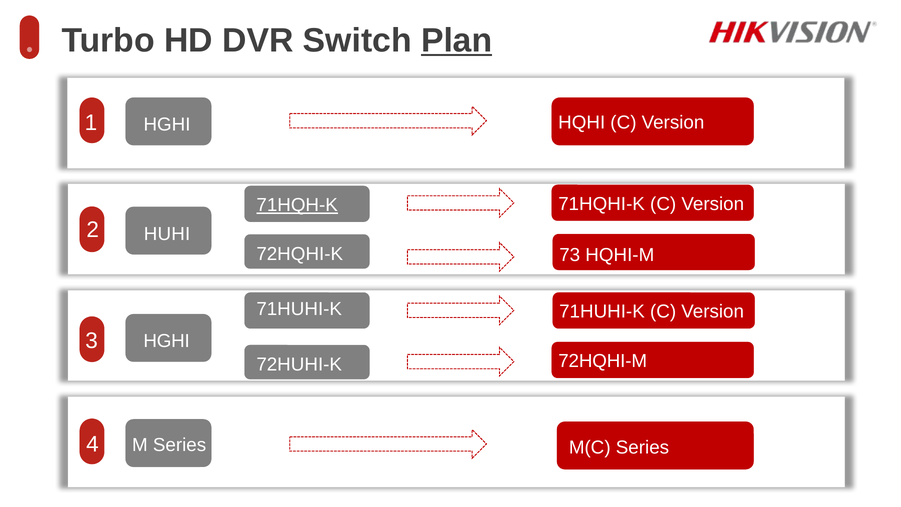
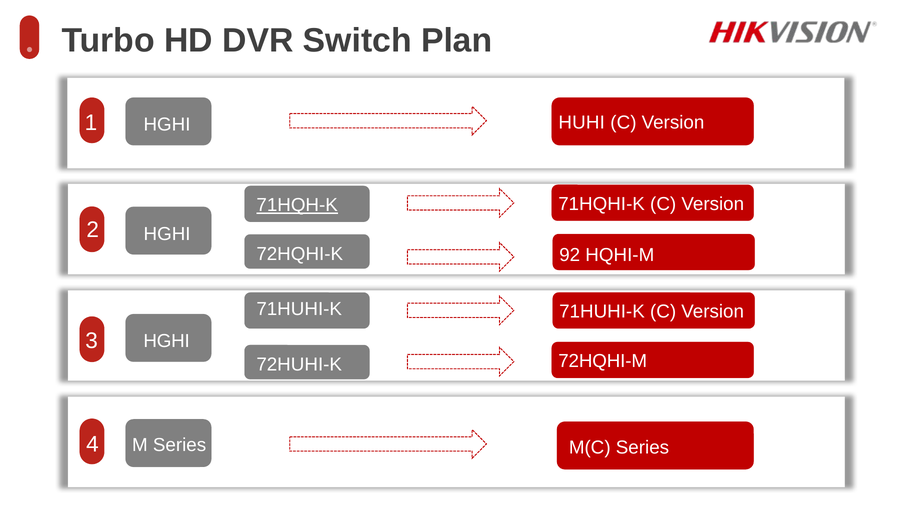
Plan underline: present -> none (457, 41)
HQHI: HQHI -> HUHI (582, 123)
HUHI: HUHI -> HGHI (167, 234)
73: 73 -> 92 (570, 255)
